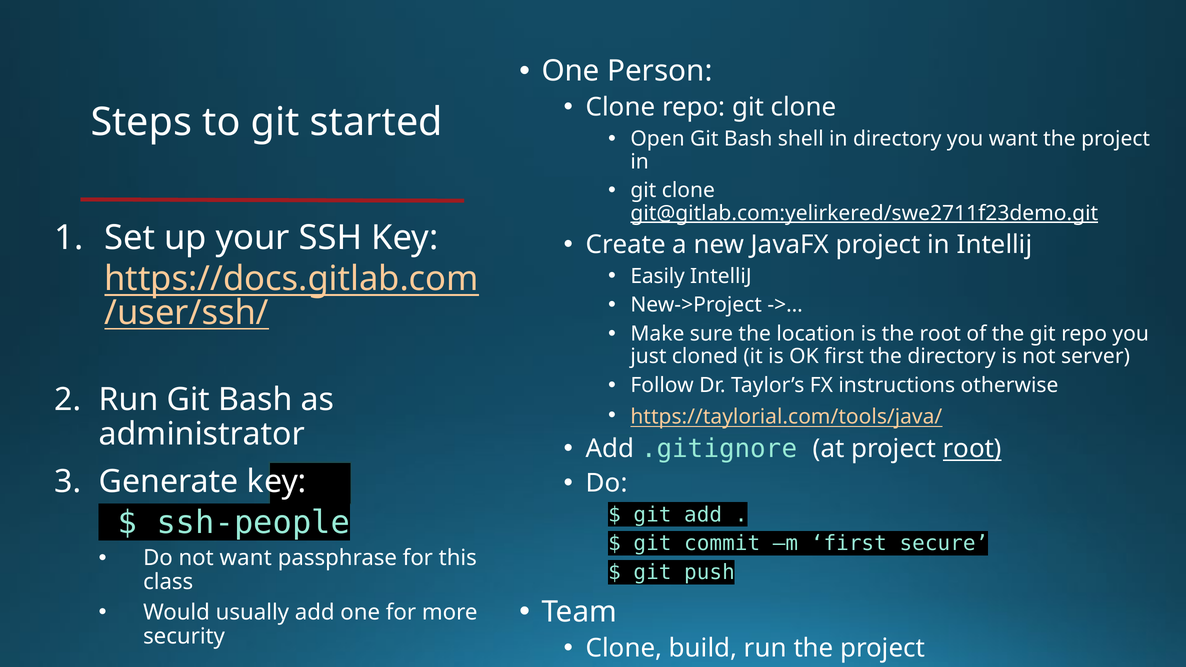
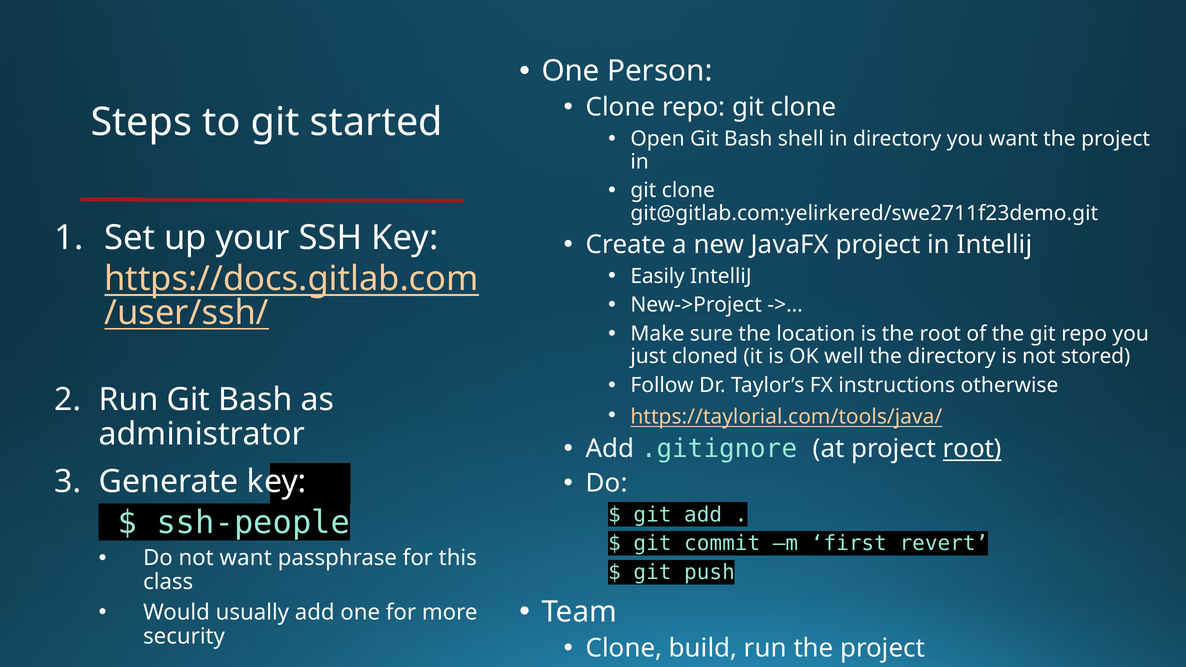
git@gitlab.com:yelirkered/swe2711f23demo.git underline: present -> none (864, 213)
OK first: first -> well (844, 357)
server: server -> stored (1096, 357)
secure: secure -> revert (944, 544)
